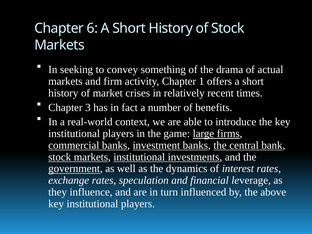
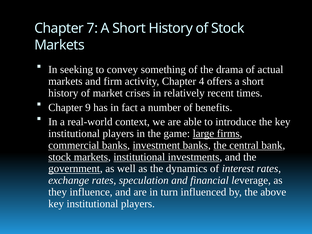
6: 6 -> 7 (92, 28)
1: 1 -> 4 (202, 81)
3: 3 -> 9 (88, 107)
